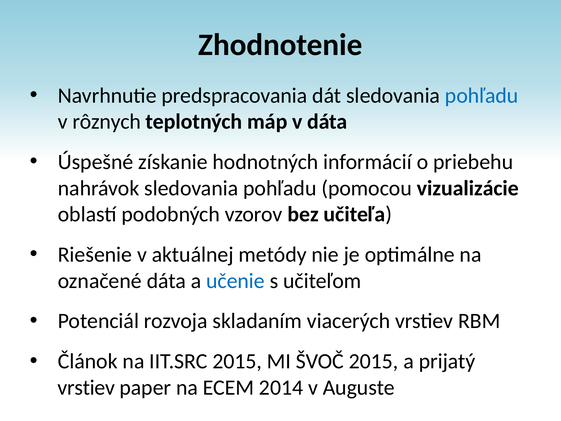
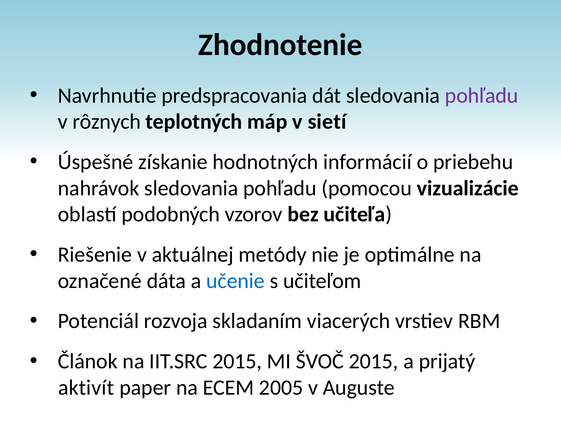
pohľadu colour: blue -> purple (482, 95)
v dáta: dáta -> sietí (327, 122)
vrstiev: vrstiev -> aktivít (86, 387)
2014: 2014 -> 2005 (281, 387)
